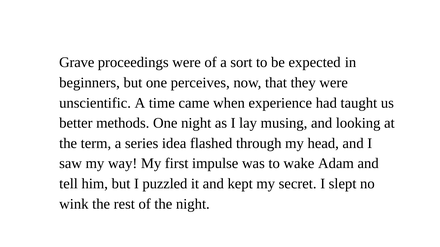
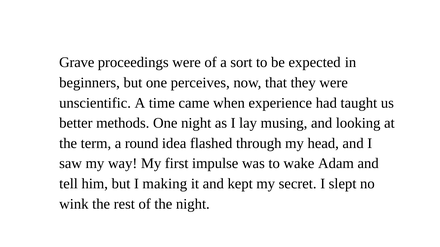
series: series -> round (142, 144)
puzzled: puzzled -> making (165, 184)
